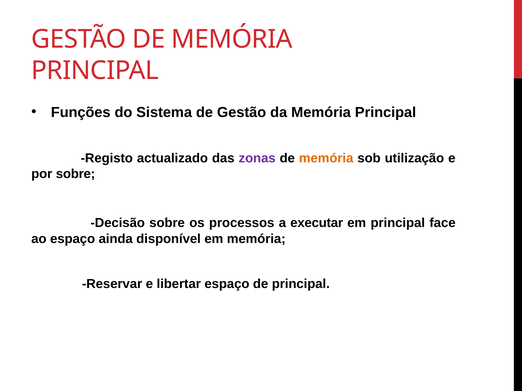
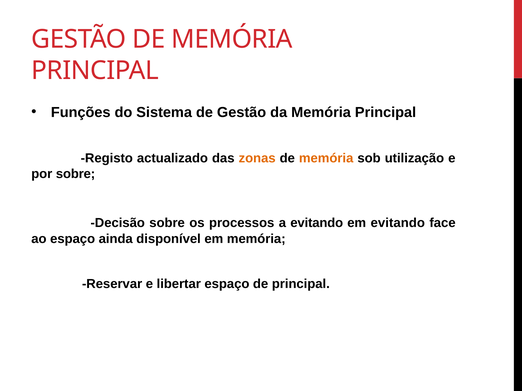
zonas colour: purple -> orange (257, 158)
a executar: executar -> evitando (317, 223)
em principal: principal -> evitando (398, 223)
